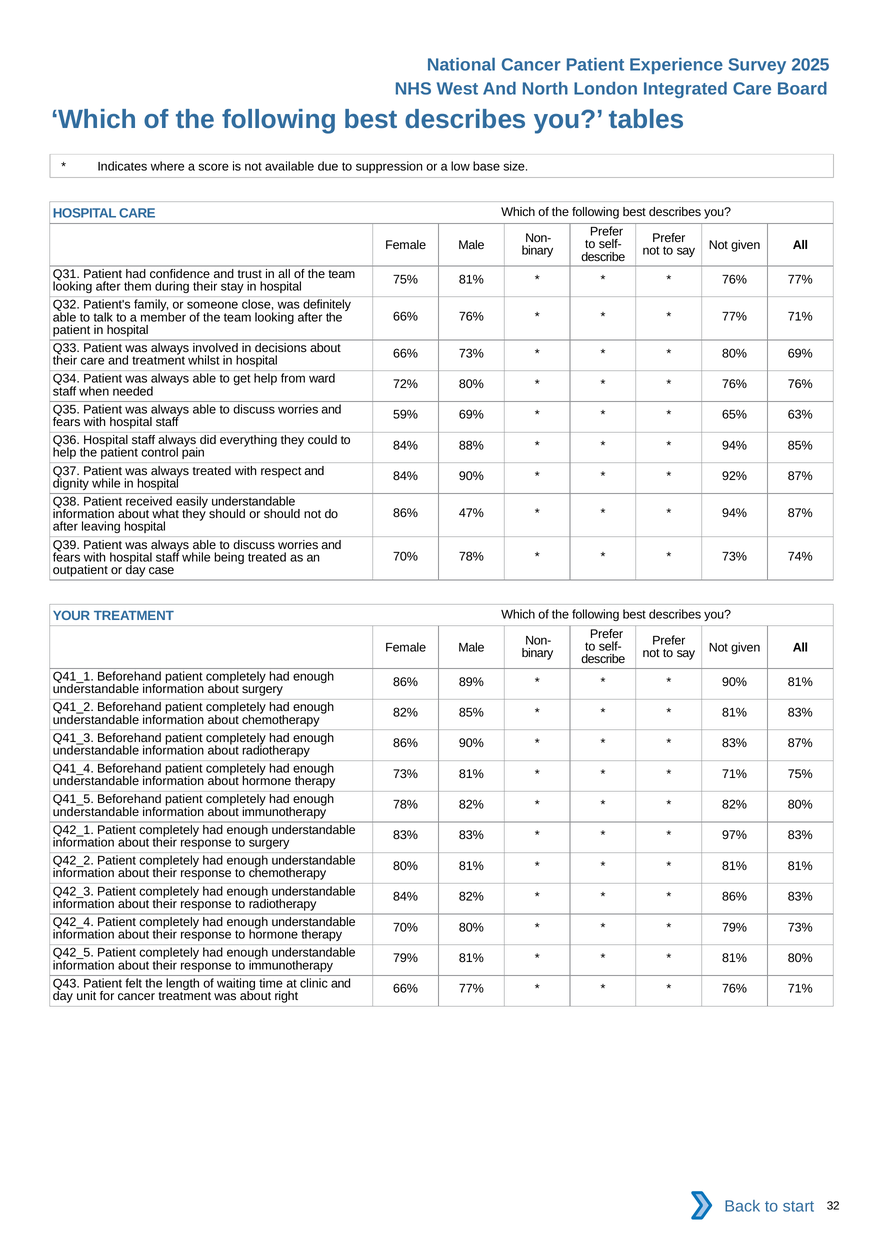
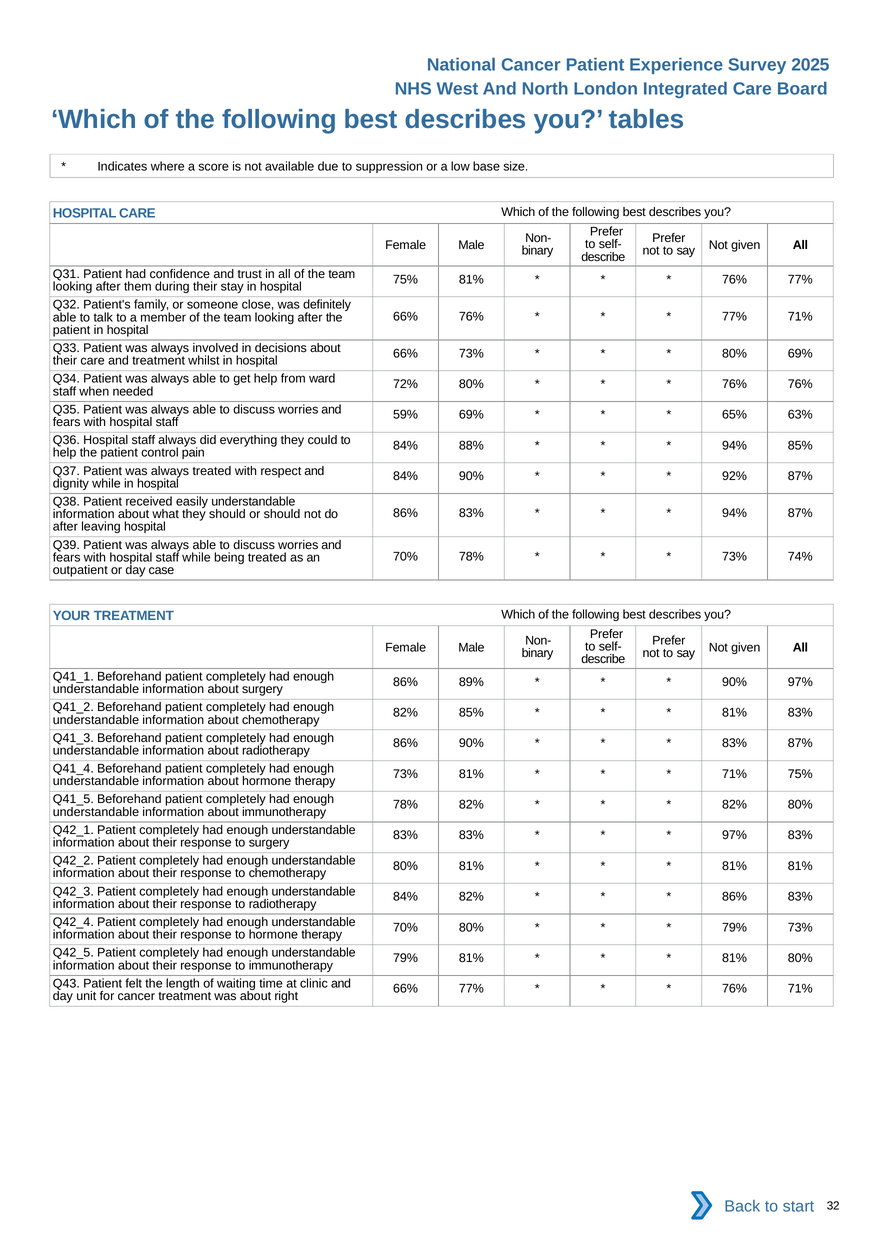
47%: 47% -> 83% (471, 513)
90% 81%: 81% -> 97% (800, 682)
